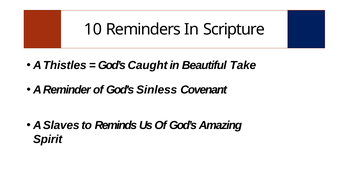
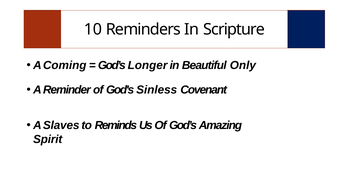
Thistles: Thistles -> Coming (65, 65)
Caught: Caught -> Longer (148, 65)
Take: Take -> Only (243, 65)
